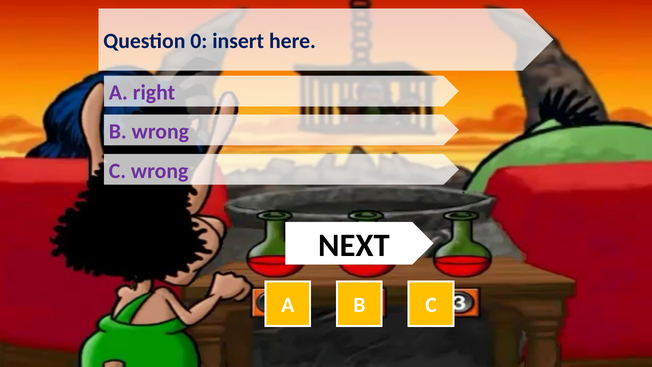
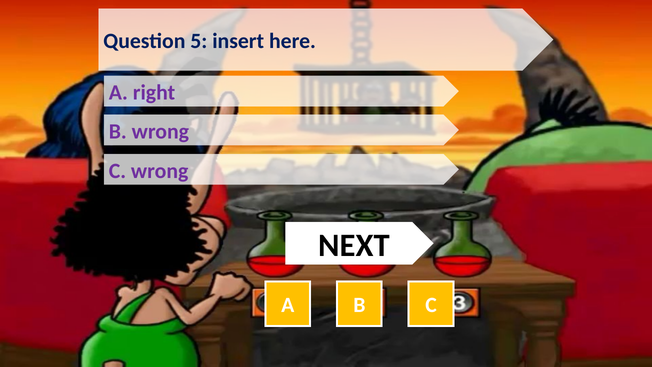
0: 0 -> 5 (199, 41)
